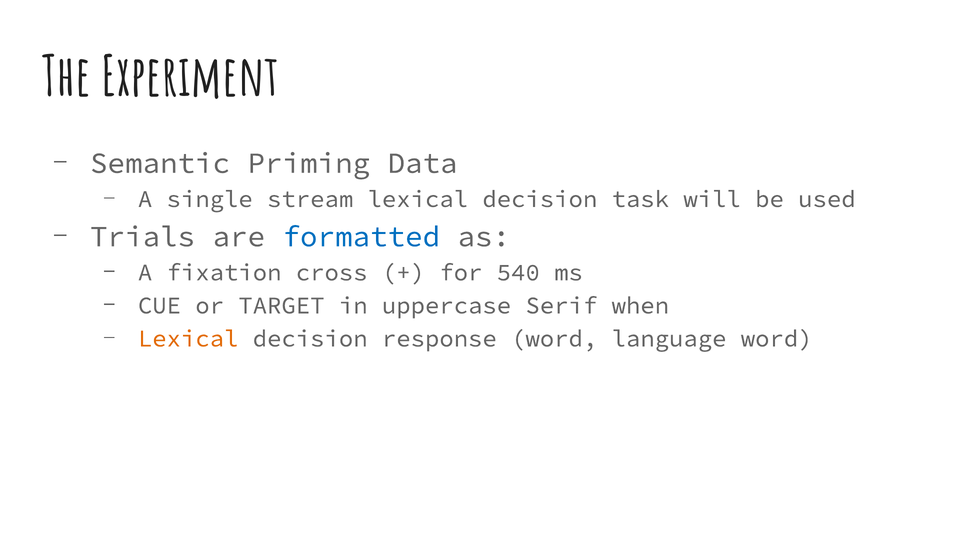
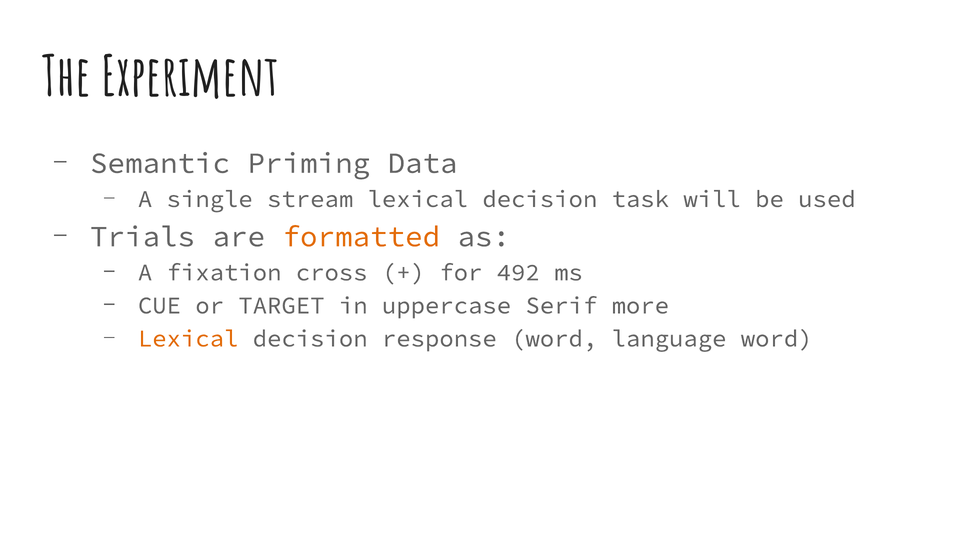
formatted colour: blue -> orange (361, 236)
540: 540 -> 492 (518, 272)
when: when -> more (640, 305)
